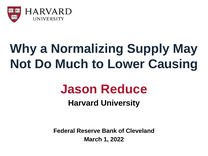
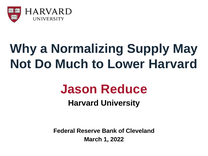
Lower Causing: Causing -> Harvard (173, 64)
